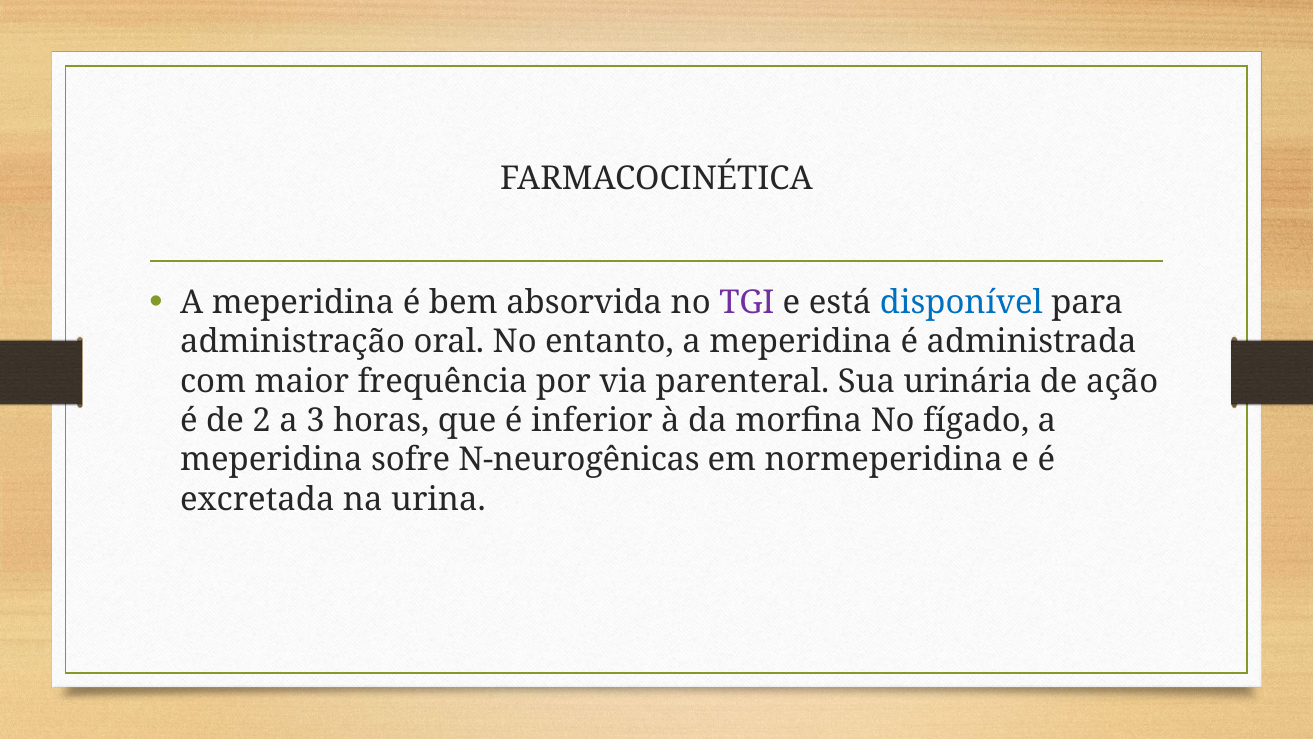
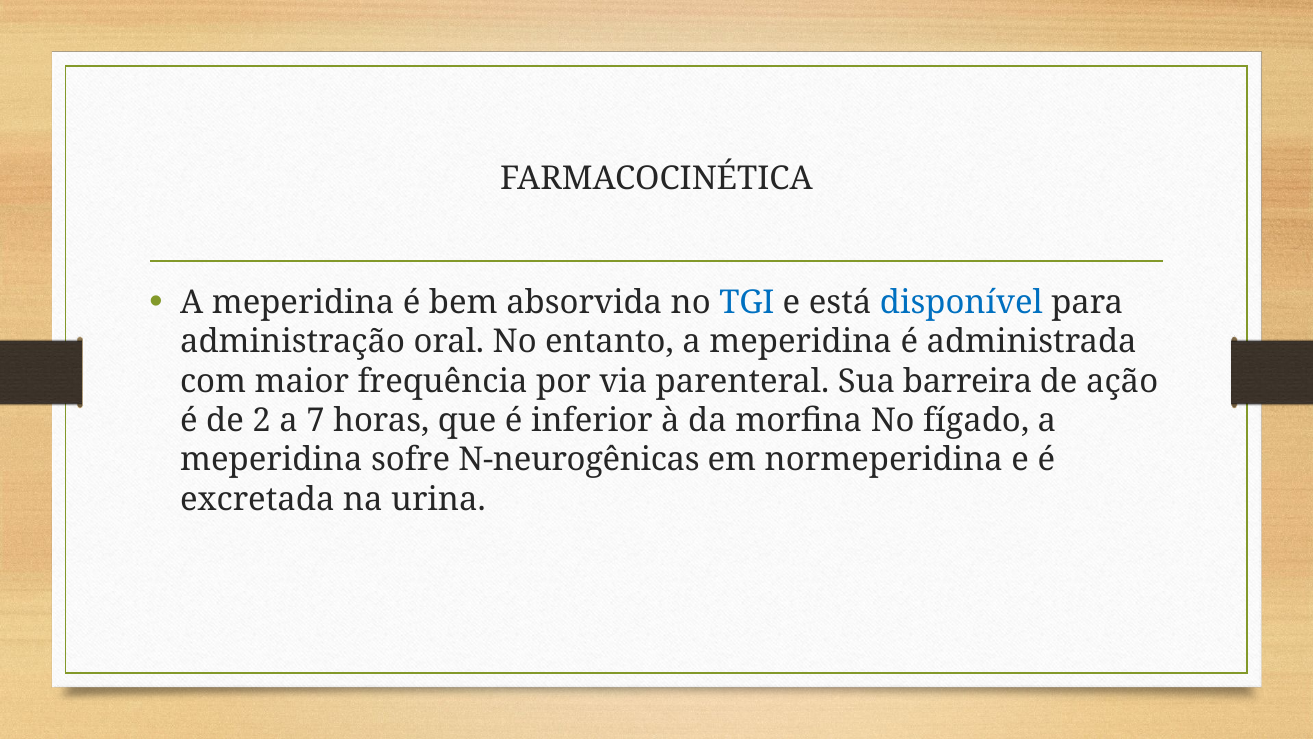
TGI colour: purple -> blue (747, 302)
urinária: urinária -> barreira (968, 381)
3: 3 -> 7 (316, 420)
